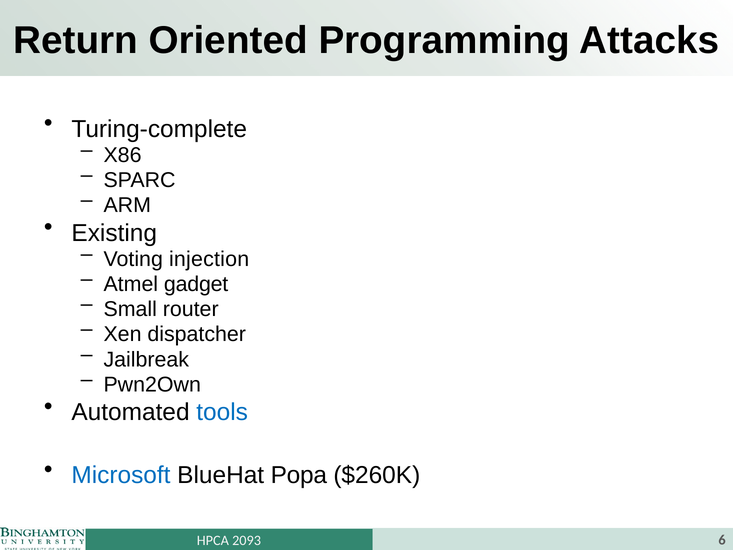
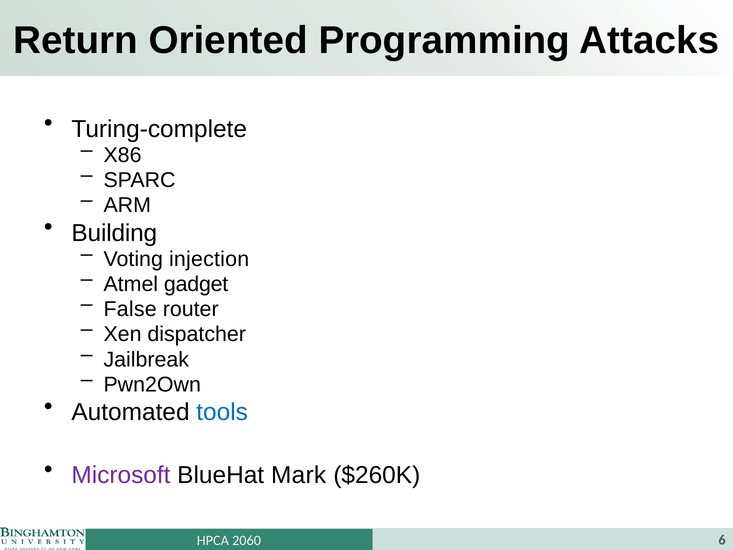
Existing: Existing -> Building (114, 233)
Small: Small -> False (130, 309)
Microsoft colour: blue -> purple (121, 475)
Popa: Popa -> Mark (299, 475)
2093: 2093 -> 2060 (247, 540)
